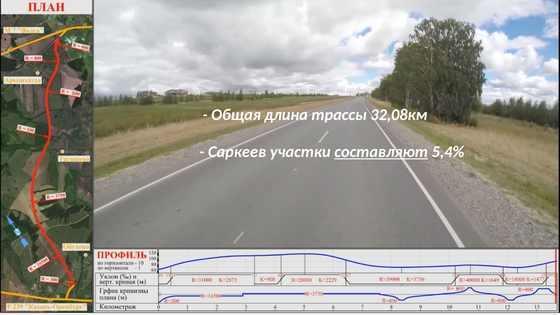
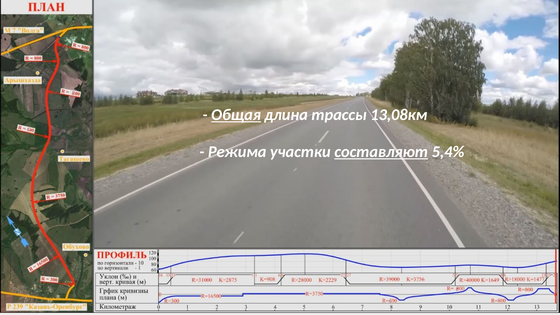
Общая underline: none -> present (236, 115)
32,08км: 32,08км -> 13,08км (399, 115)
Саркеев: Саркеев -> Режима (237, 152)
